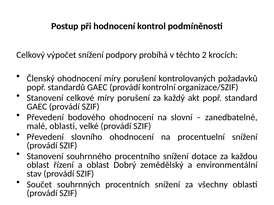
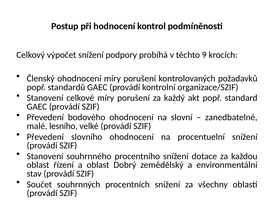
2: 2 -> 9 (204, 55)
malé oblasti: oblasti -> lesního (63, 126)
